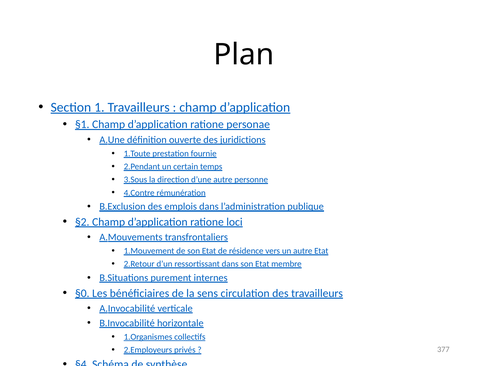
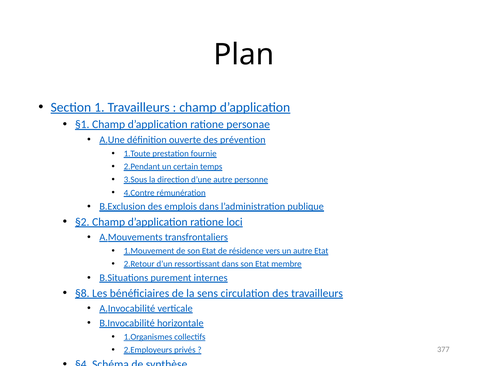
juridictions: juridictions -> prévention (243, 140)
§0: §0 -> §8 (82, 293)
